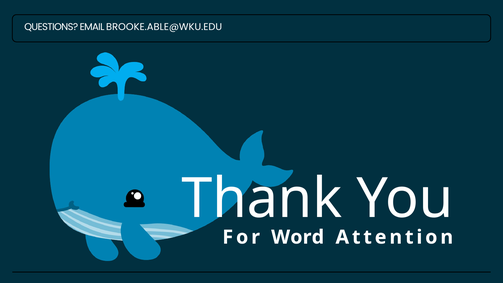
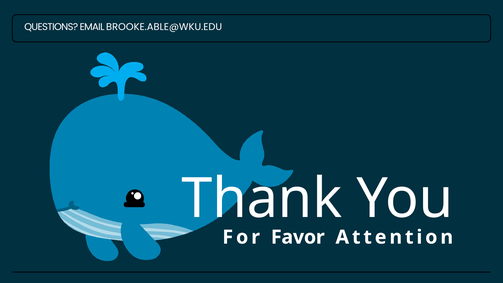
Word: Word -> Favor (298, 237)
